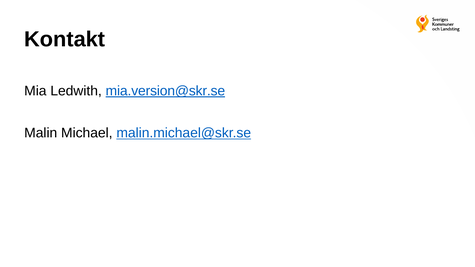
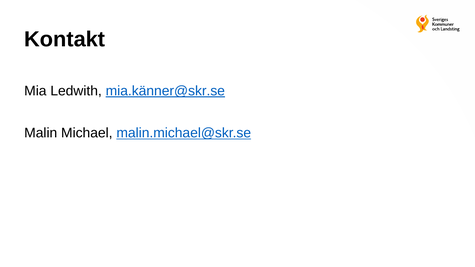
mia.version@skr.se: mia.version@skr.se -> mia.känner@skr.se (165, 91)
